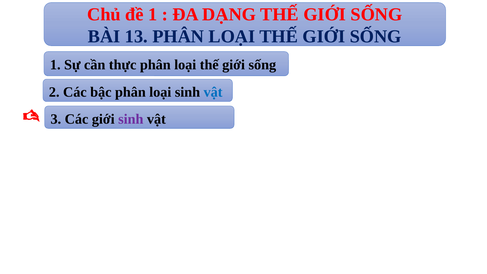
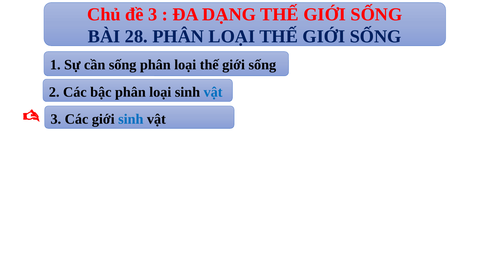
đề 1: 1 -> 3 (153, 14)
13: 13 -> 28 (136, 36)
cần thực: thực -> sống (123, 65)
sinh colour: purple -> blue (131, 119)
